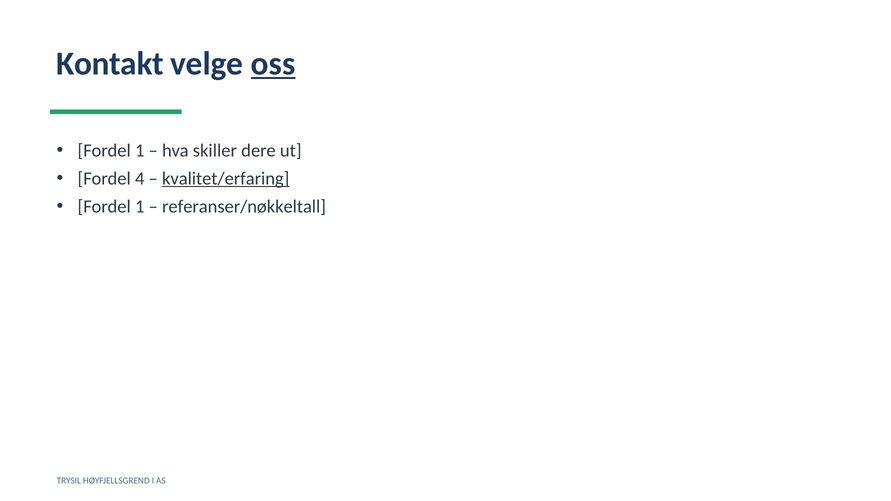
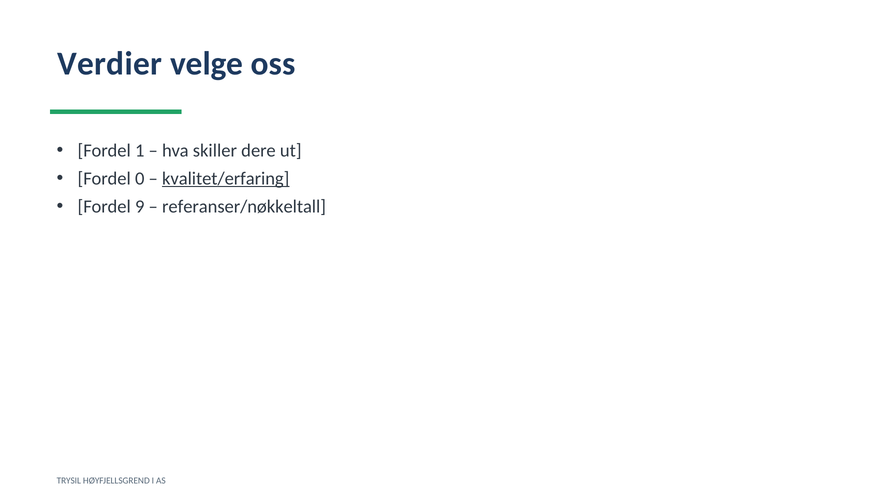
Kontakt: Kontakt -> Verdier (110, 64)
oss underline: present -> none (273, 64)
4: 4 -> 0 (140, 179)
1: 1 -> 9 (140, 207)
